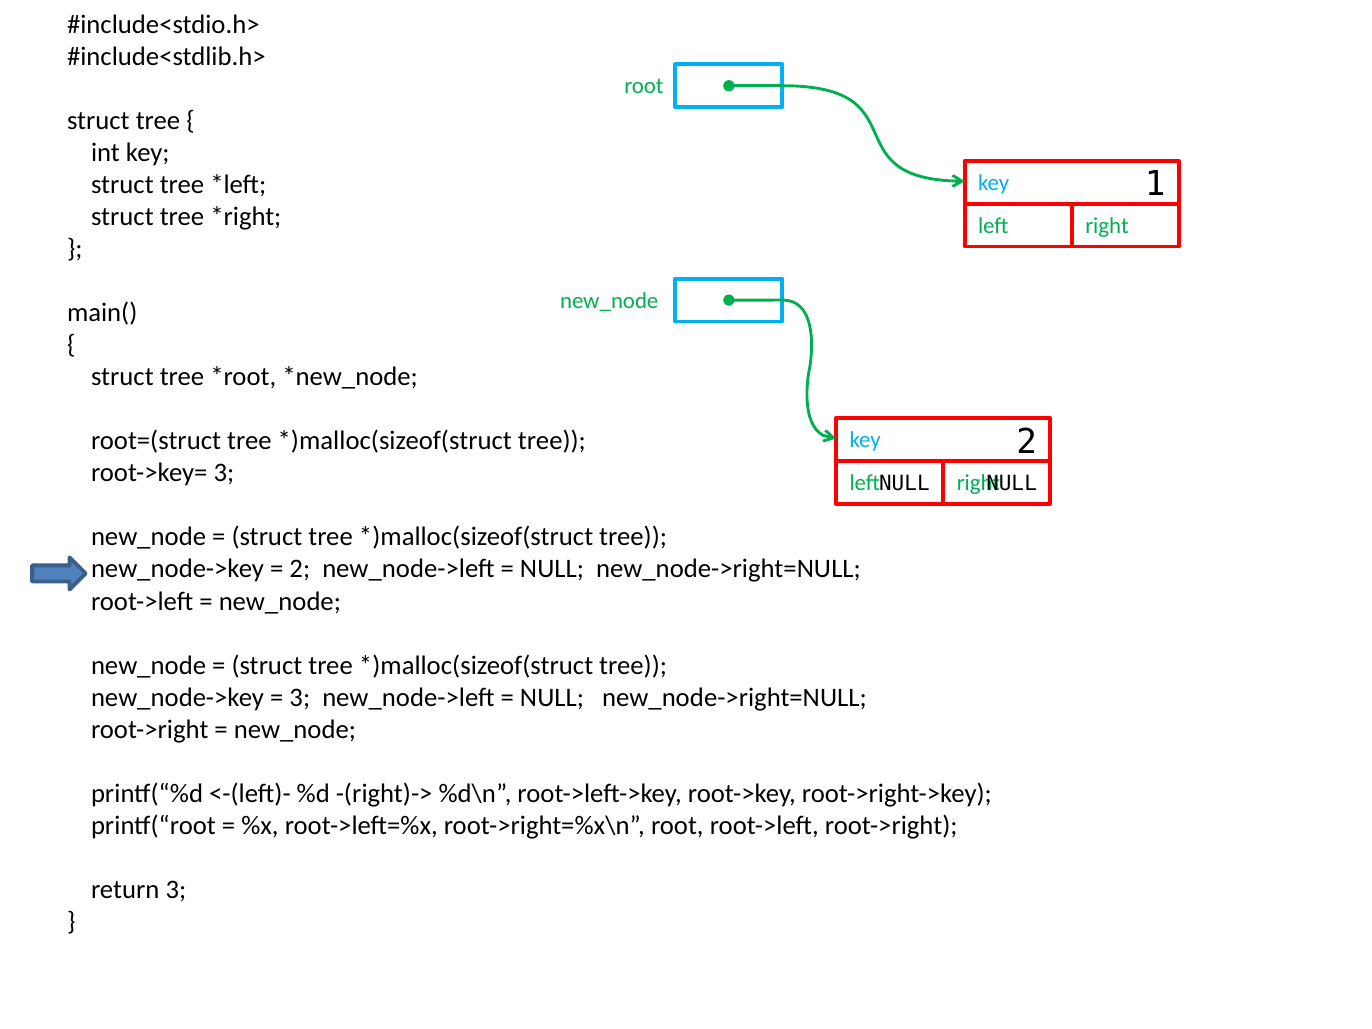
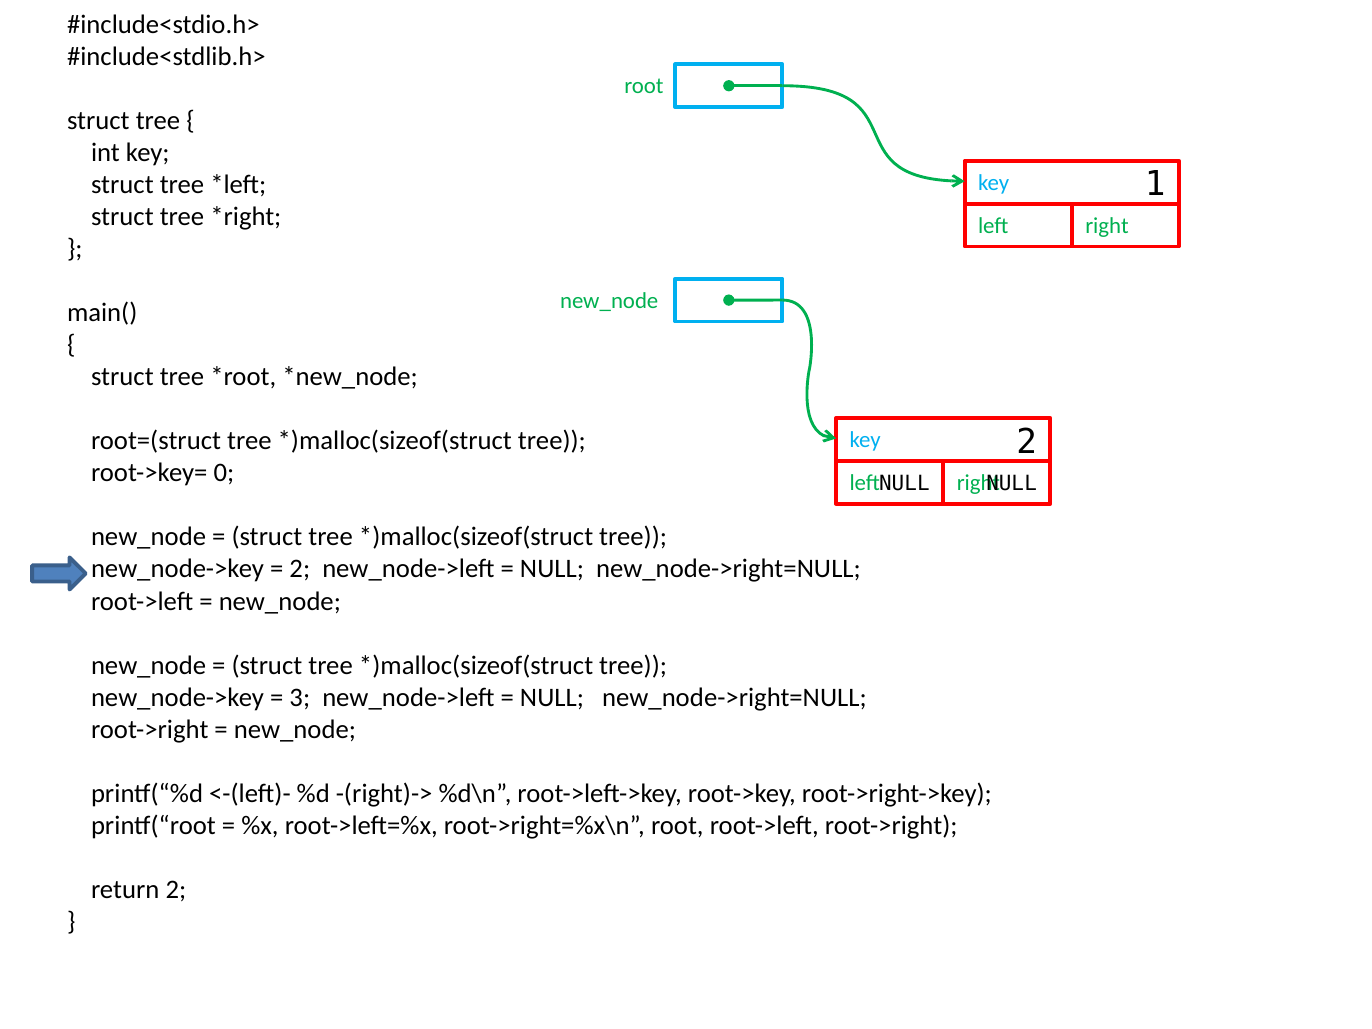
root->key= 3: 3 -> 0 (224, 473)
return 3: 3 -> 2 (176, 889)
